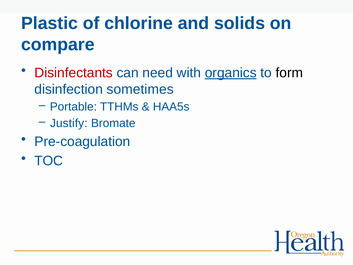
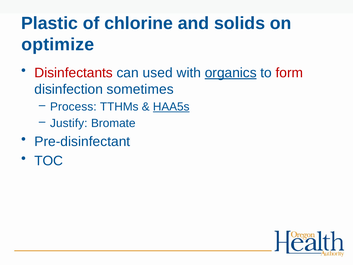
compare: compare -> optimize (58, 44)
need: need -> used (158, 73)
form colour: black -> red (289, 73)
Portable: Portable -> Process (73, 107)
HAA5s underline: none -> present (171, 107)
Pre-coagulation: Pre-coagulation -> Pre-disinfectant (82, 141)
